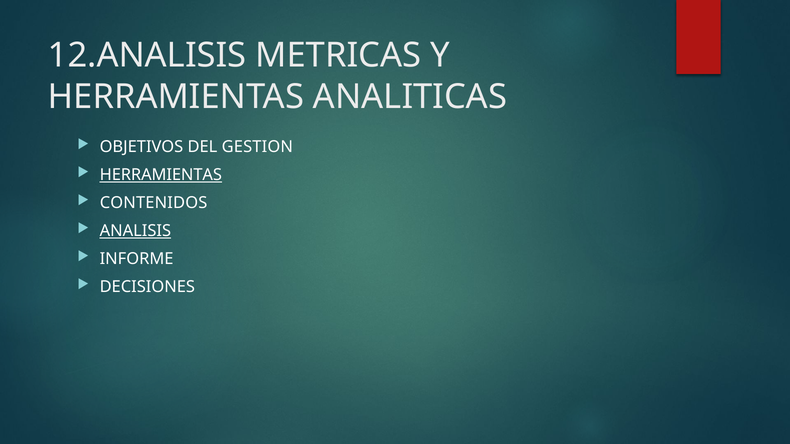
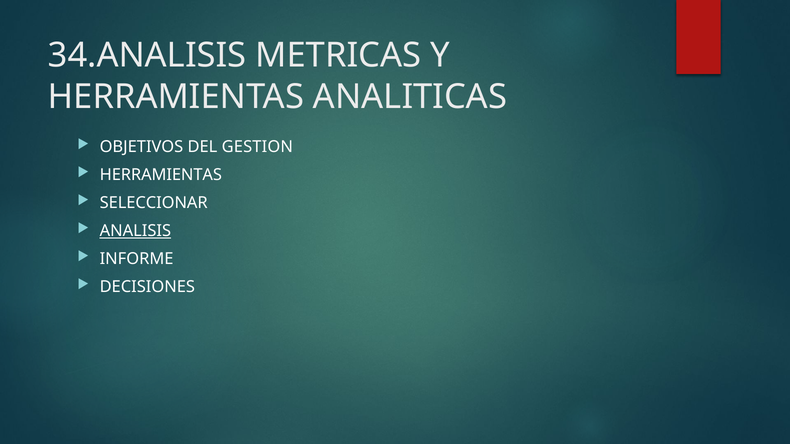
12.ANALISIS: 12.ANALISIS -> 34.ANALISIS (147, 55)
HERRAMIENTAS underline: present -> none (161, 175)
CONTENIDOS: CONTENIDOS -> SELECCIONAR (154, 203)
